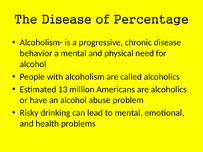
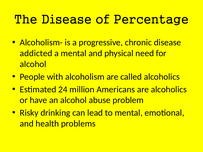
behavior: behavior -> addicted (36, 53)
13: 13 -> 24 (63, 90)
